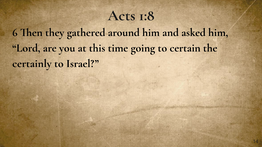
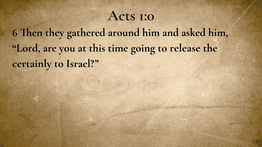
1:8: 1:8 -> 1:0 (147, 15)
certain: certain -> release (185, 48)
